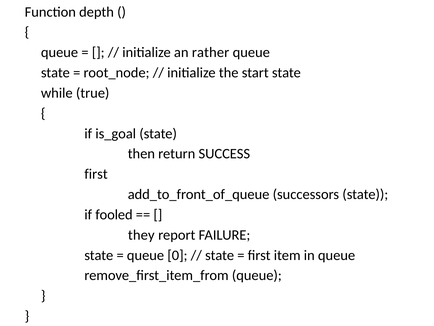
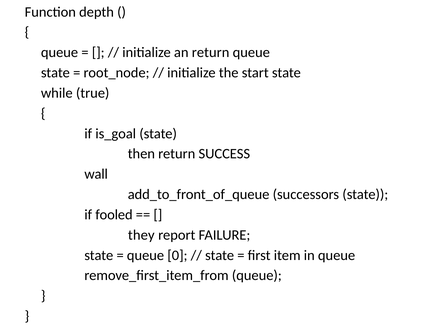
an rather: rather -> return (211, 52)
first: first -> wall (96, 174)
